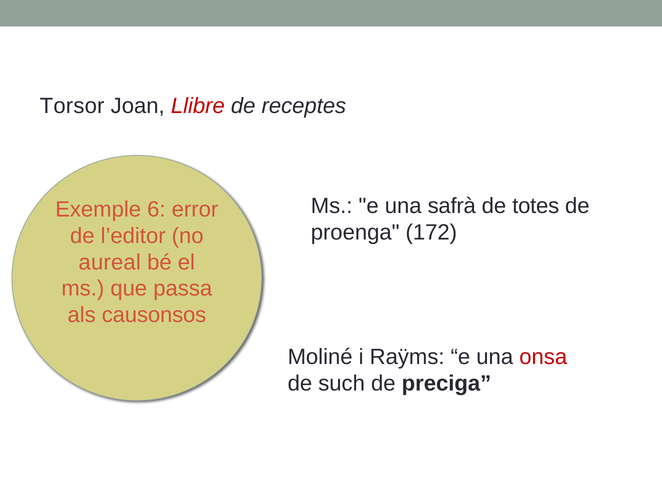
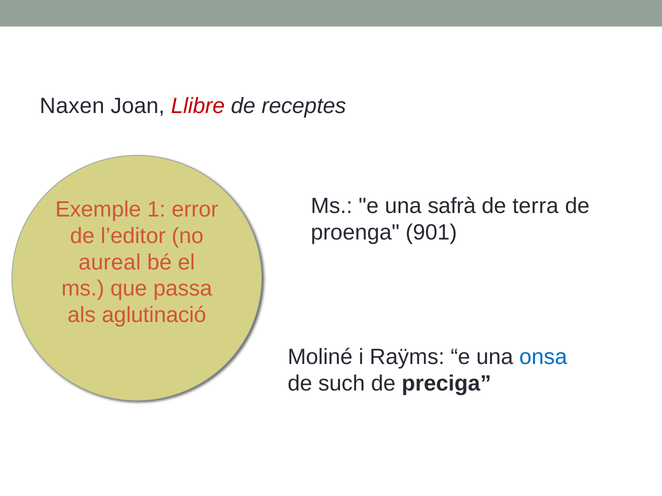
Torsor: Torsor -> Naxen (72, 106)
totes: totes -> terra (536, 206)
6: 6 -> 1 (156, 210)
172: 172 -> 901 (431, 233)
causonsos: causonsos -> aglutinació (154, 315)
onsa colour: red -> blue (543, 357)
